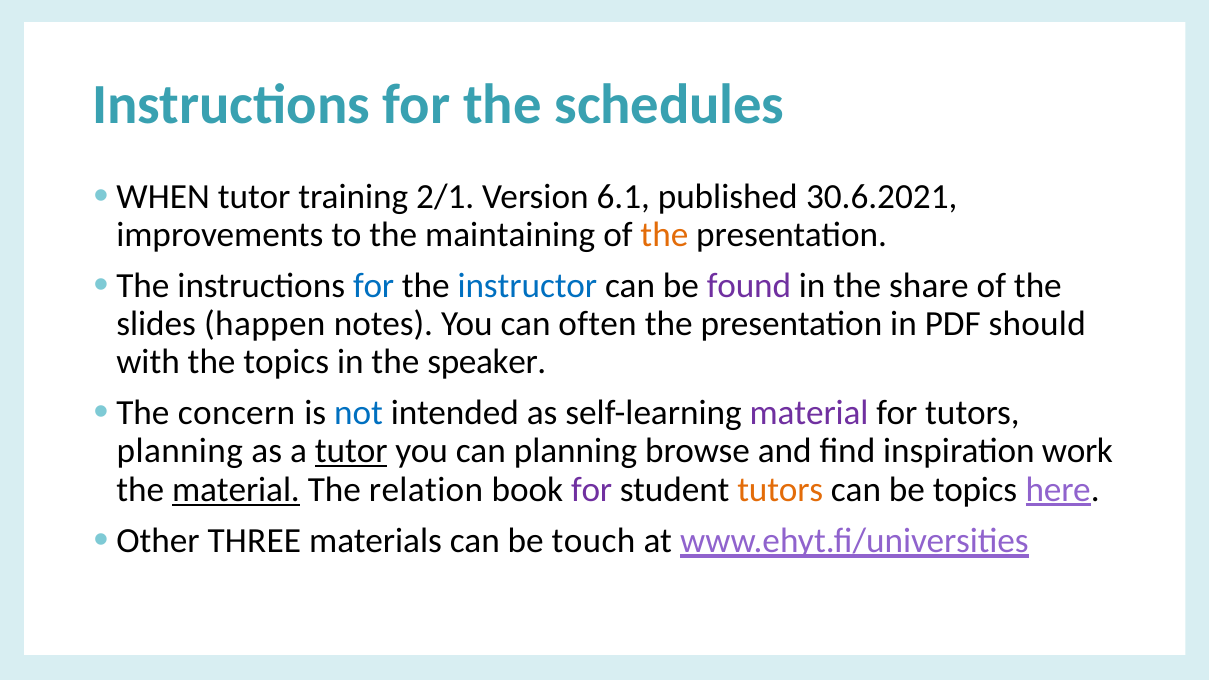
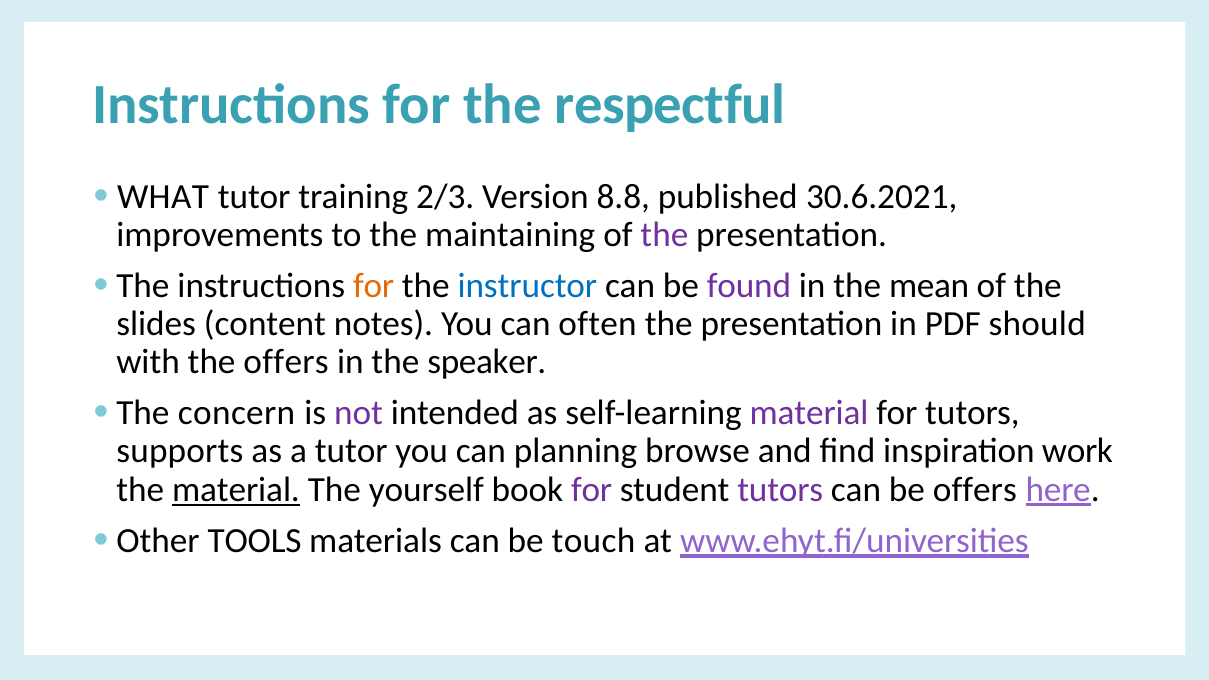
schedules: schedules -> respectful (670, 105)
WHEN: WHEN -> WHAT (163, 197)
2/1: 2/1 -> 2/3 (445, 197)
6.1: 6.1 -> 8.8 (623, 197)
the colour: orange -> purple (664, 235)
for colour: blue -> orange (374, 286)
share: share -> mean (929, 286)
happen: happen -> content (265, 324)
the topics: topics -> offers (286, 362)
not colour: blue -> purple (358, 413)
planning: planning -> supports (180, 451)
tutor underline: present -> none (351, 451)
relation: relation -> yourself (426, 490)
tutors colour: orange -> purple (780, 490)
be topics: topics -> offers (975, 490)
THREE: THREE -> TOOLS (255, 541)
